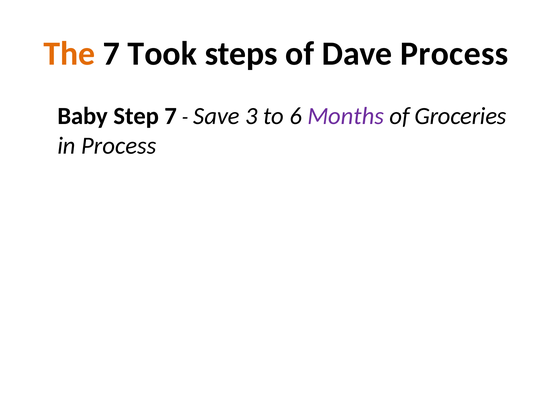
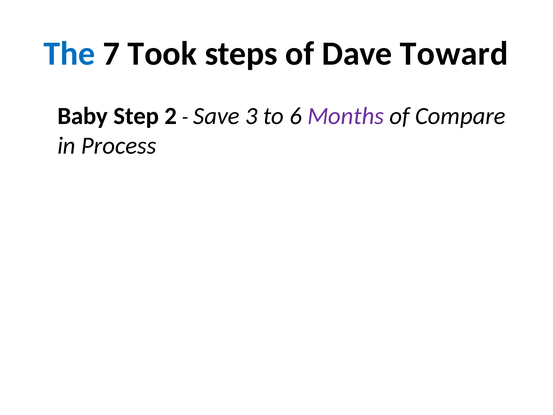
The colour: orange -> blue (69, 54)
Dave Process: Process -> Toward (454, 54)
Step 7: 7 -> 2 (171, 116)
Groceries: Groceries -> Compare (460, 116)
